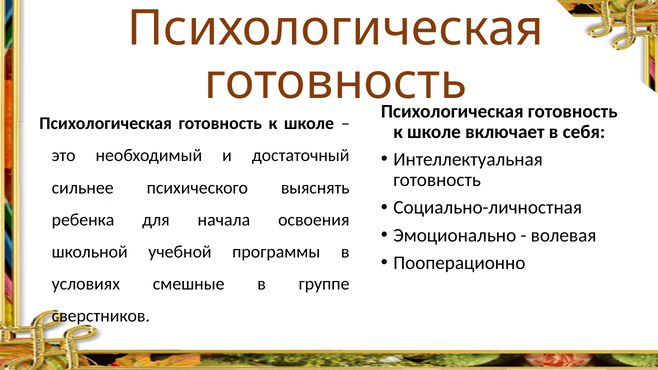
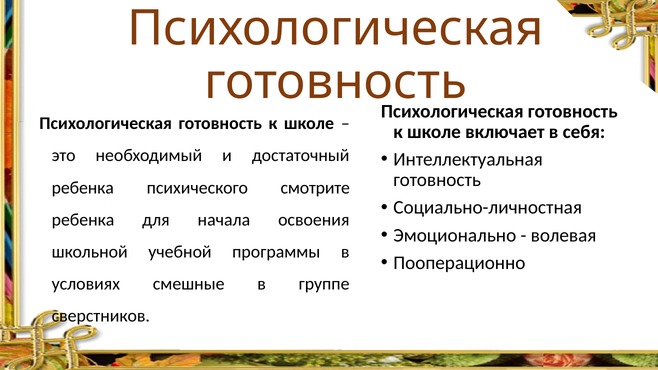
сильнее: сильнее -> ребенка (83, 188)
выяснять: выяснять -> смотрите (315, 188)
